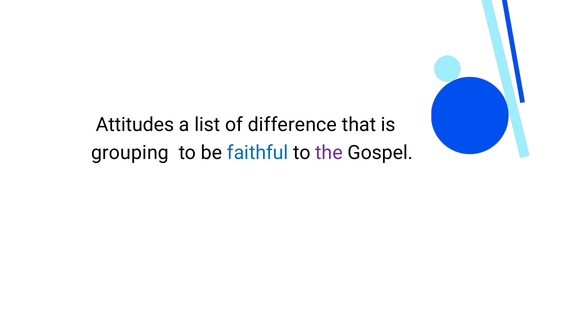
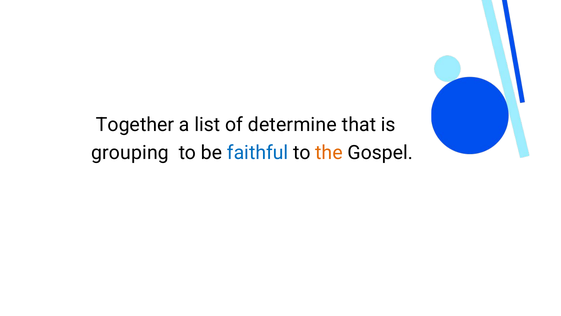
Attitudes: Attitudes -> Together (135, 124)
difference: difference -> determine (292, 124)
the colour: purple -> orange (329, 152)
